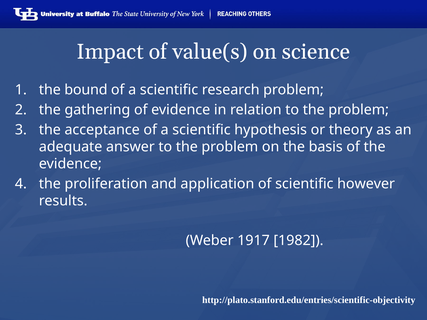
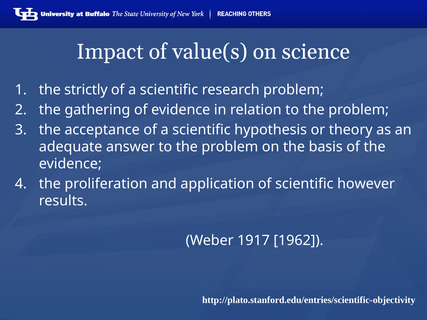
bound: bound -> strictly (86, 90)
1982: 1982 -> 1962 (298, 241)
